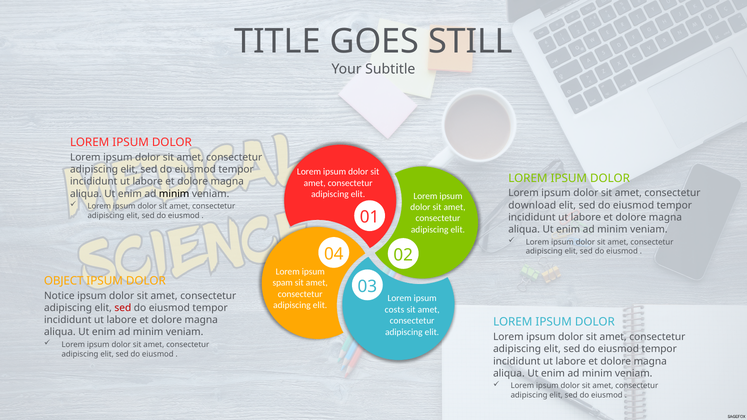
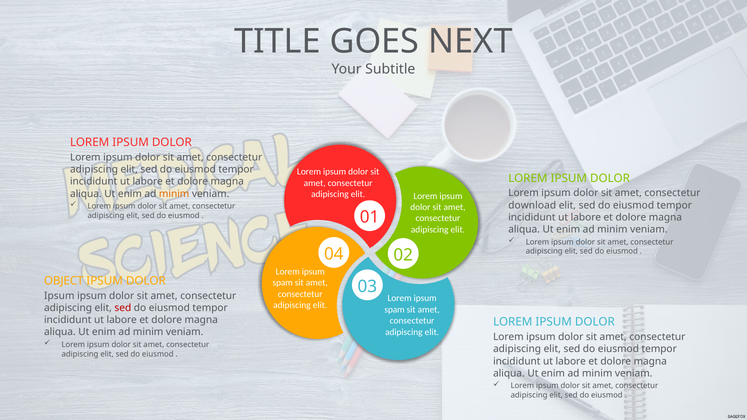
STILL: STILL -> NEXT (470, 41)
minim colour: black -> orange (174, 194)
Notice: Notice -> Ipsum (59, 296)
costs: costs -> spam (395, 310)
